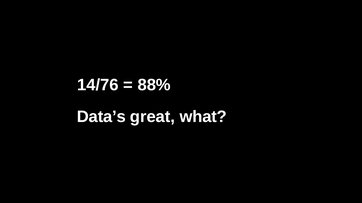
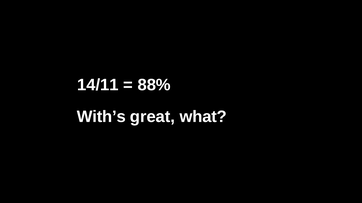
14/76: 14/76 -> 14/11 (98, 85)
Data’s: Data’s -> With’s (101, 117)
